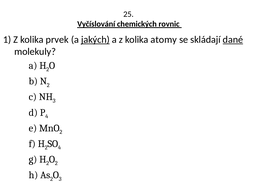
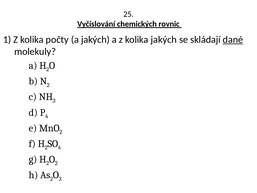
prvek: prvek -> počty (57, 40)
jakých underline: present -> none (95, 40)
kolika atomy: atomy -> jakých (164, 40)
